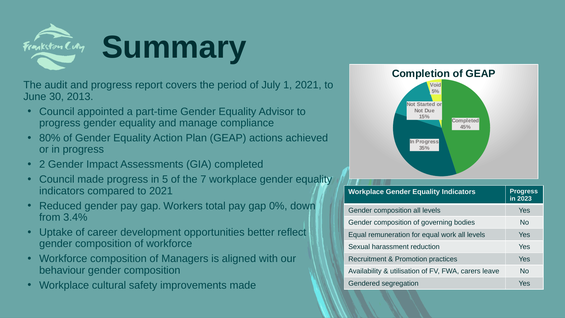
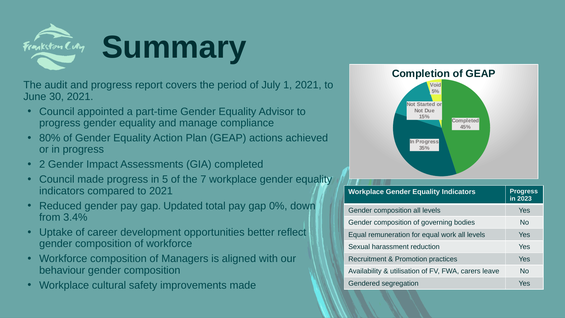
30 2013: 2013 -> 2021 (80, 97)
Workers: Workers -> Updated (183, 206)
